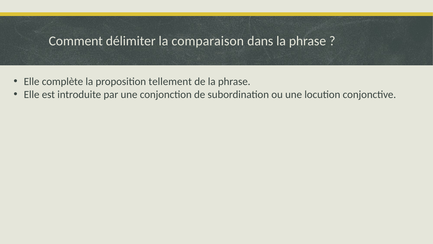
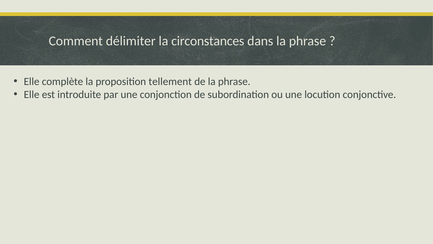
comparaison: comparaison -> circonstances (208, 41)
